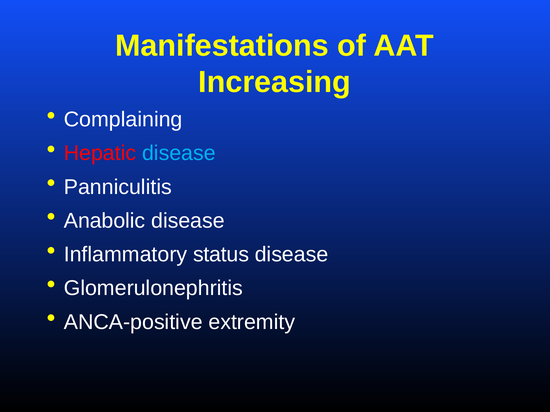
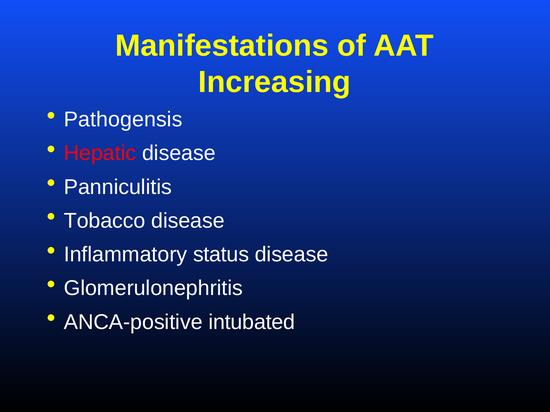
Complaining: Complaining -> Pathogensis (123, 120)
disease colour: light blue -> white (179, 153)
Anabolic: Anabolic -> Tobacco (105, 221)
extremity: extremity -> intubated (252, 322)
